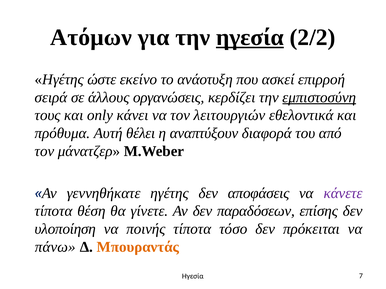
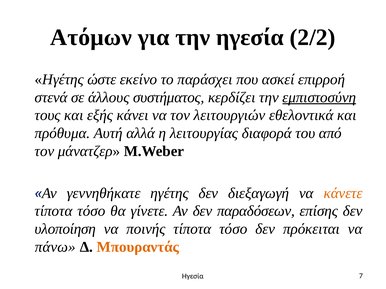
ηγεσία underline: present -> none (250, 37)
ανάοτυξη: ανάοτυξη -> παράσχει (205, 80)
σειρά: σειρά -> στενά (51, 97)
οργανώσεις: οργανώσεις -> συστήματος (169, 97)
only: only -> εξής (100, 115)
θέλει: θέλει -> αλλά (141, 133)
αναπτύξουν: αναπτύξουν -> λειτουργίας (204, 133)
αποφάσεις: αποφάσεις -> διεξαγωγή (259, 193)
κάνετε colour: purple -> orange (343, 193)
θέση: θέση -> τόσο (91, 211)
